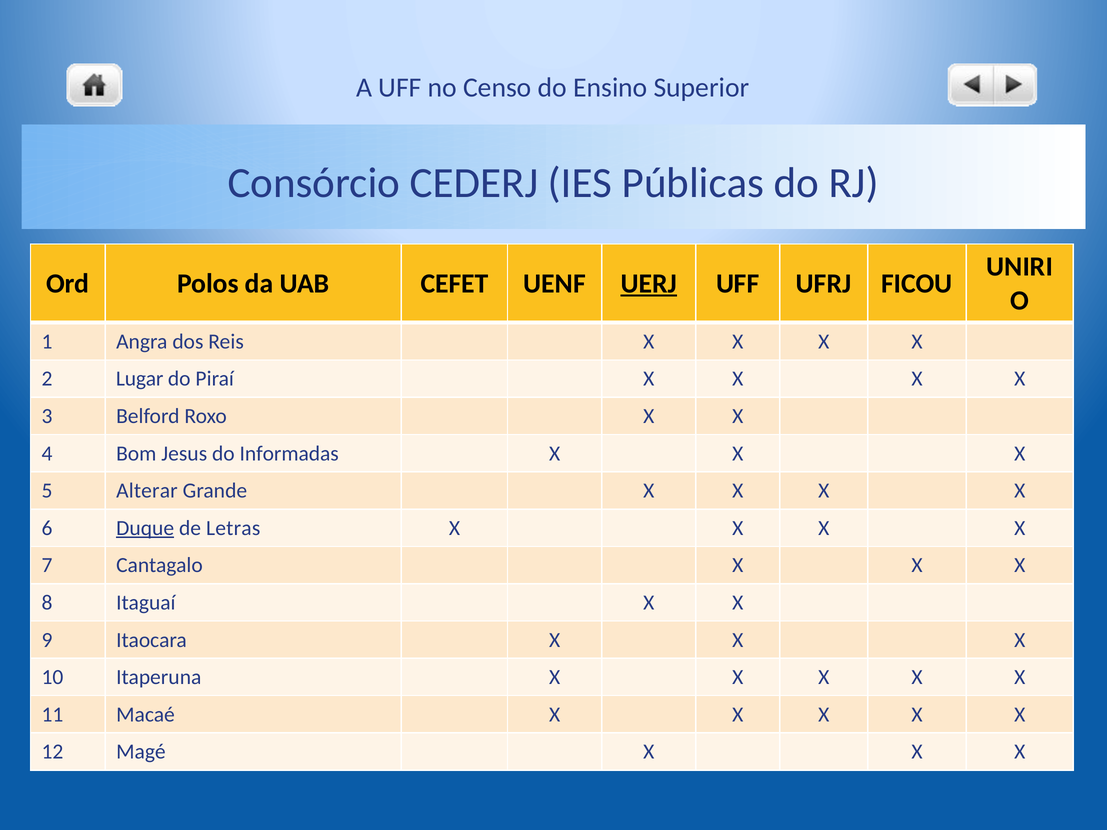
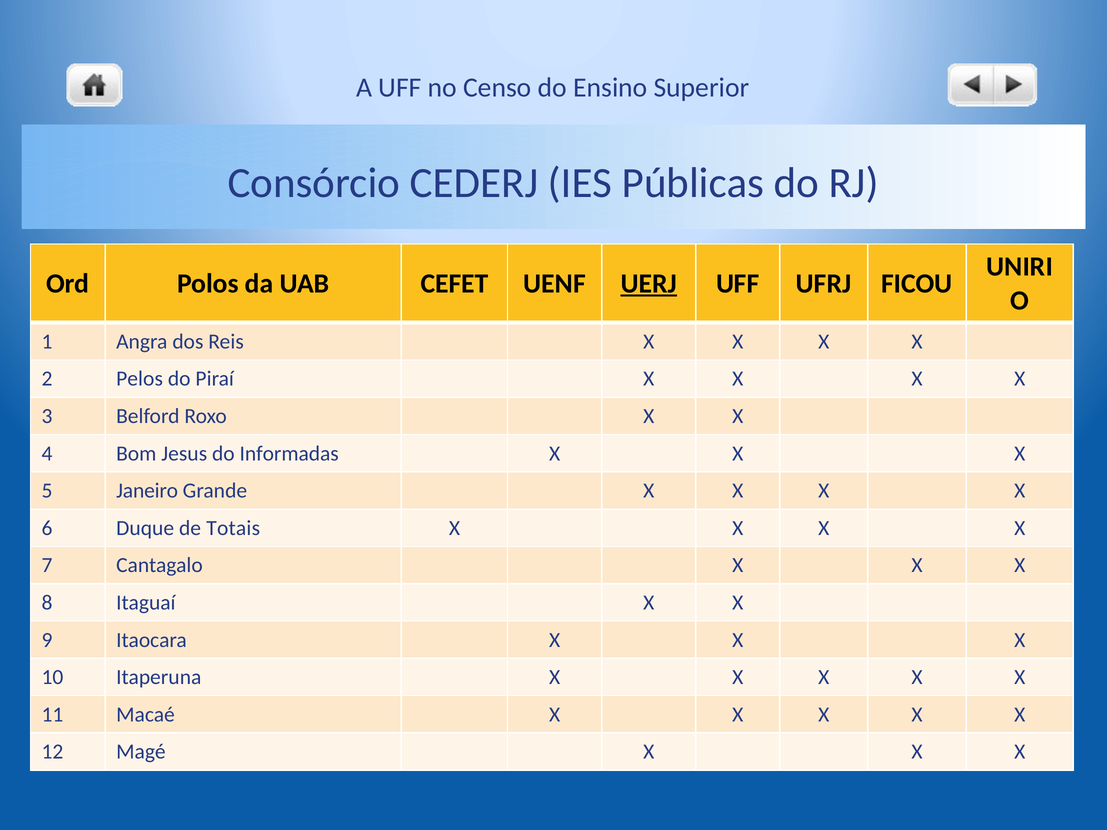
Lugar: Lugar -> Pelos (140, 379)
Alterar: Alterar -> Janeiro (147, 491)
Duque underline: present -> none (145, 528)
Letras: Letras -> Totais (233, 528)
